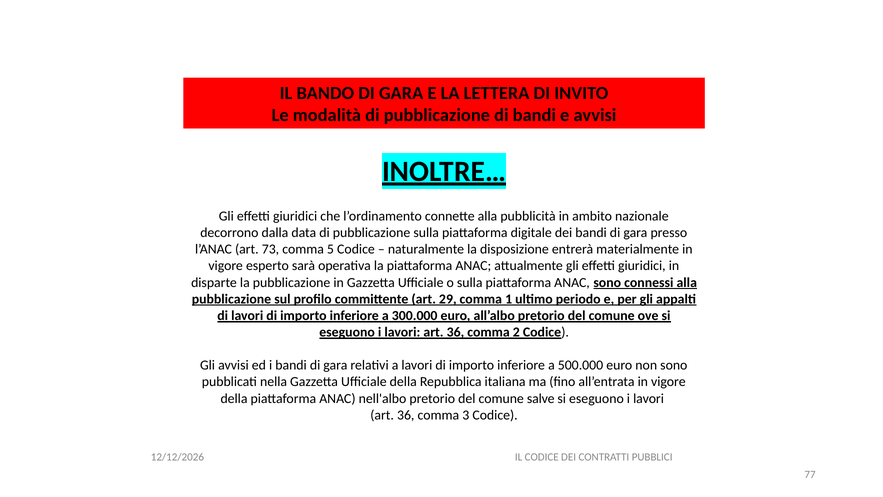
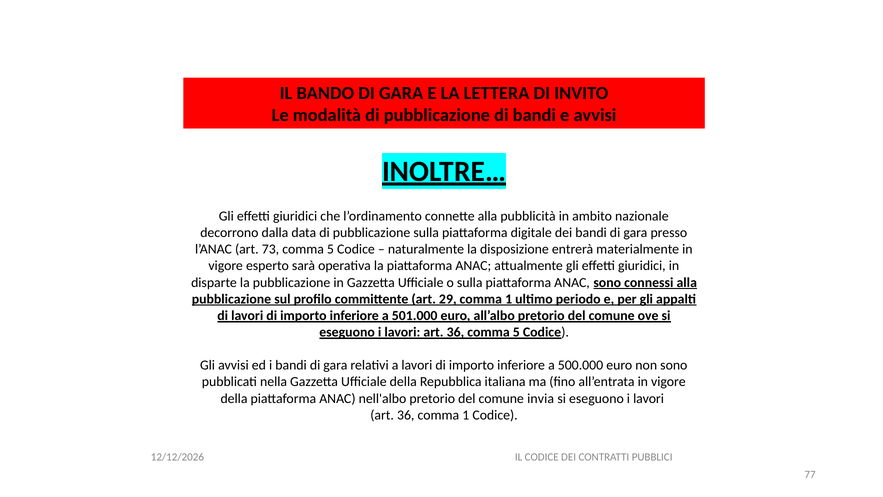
300.000: 300.000 -> 501.000 (415, 315)
36 comma 2: 2 -> 5 (516, 332)
salve: salve -> invia (541, 398)
36 comma 3: 3 -> 1 (466, 415)
